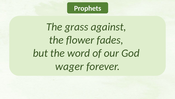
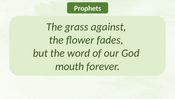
wager: wager -> mouth (70, 66)
